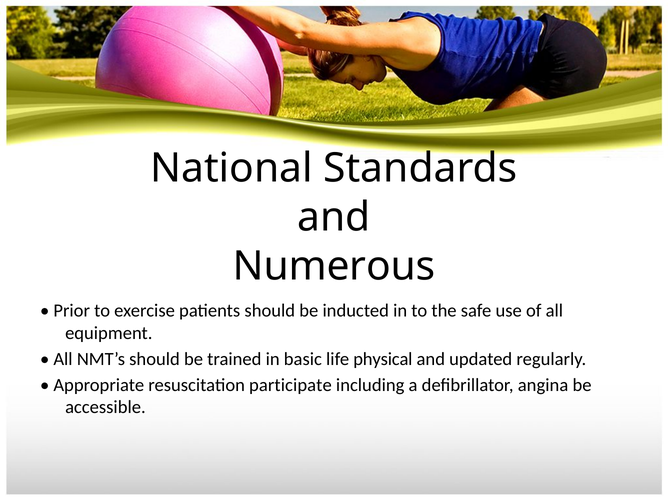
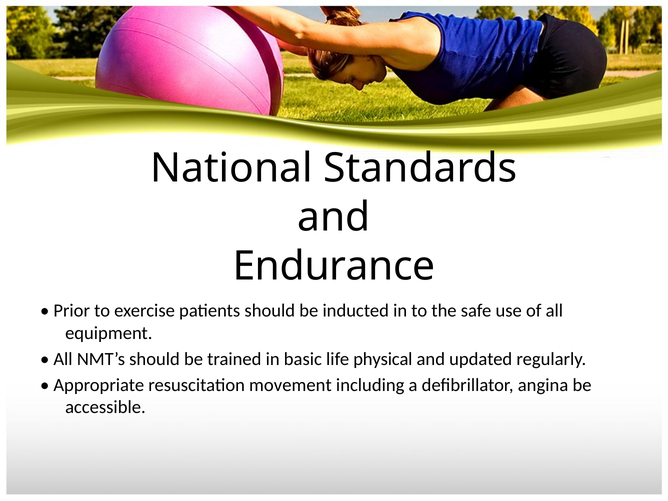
Numerous: Numerous -> Endurance (334, 266)
participate: participate -> movement (290, 385)
